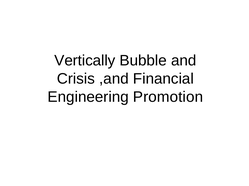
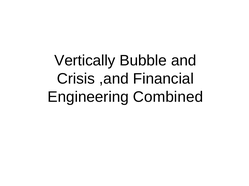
Promotion: Promotion -> Combined (168, 97)
